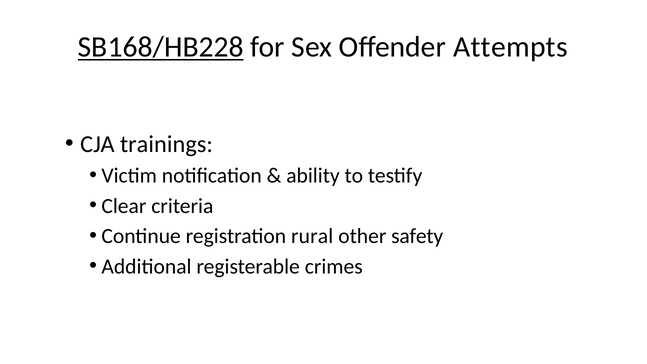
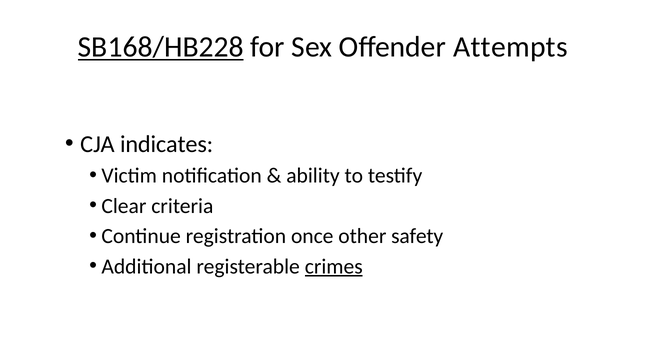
trainings: trainings -> indicates (167, 144)
rural: rural -> once (312, 236)
crimes underline: none -> present (334, 266)
